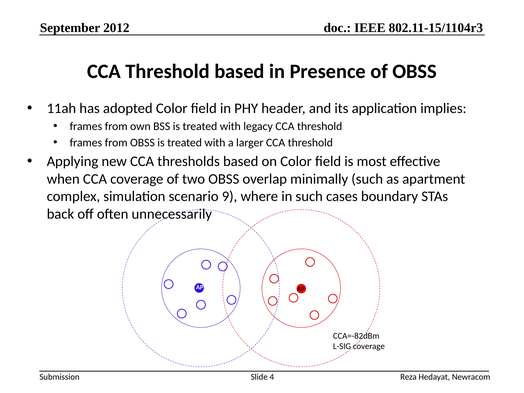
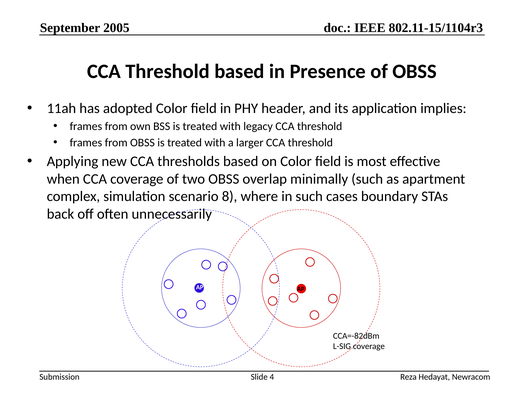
2012: 2012 -> 2005 (116, 28)
9: 9 -> 8 (230, 196)
